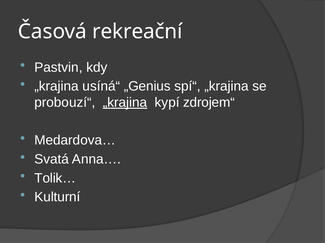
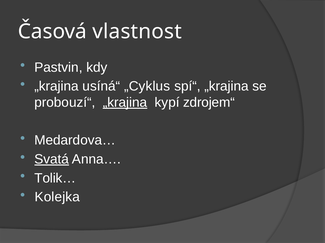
rekreační: rekreační -> vlastnost (137, 32)
„Genius: „Genius -> „Cyklus (147, 87)
Svatá underline: none -> present (52, 160)
Kulturní: Kulturní -> Kolejka (57, 198)
